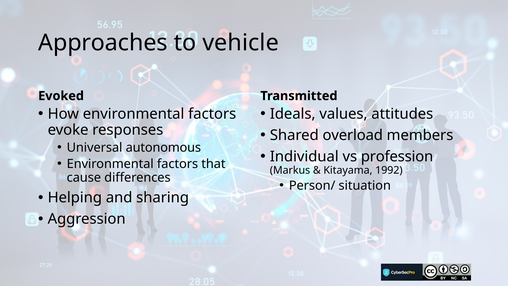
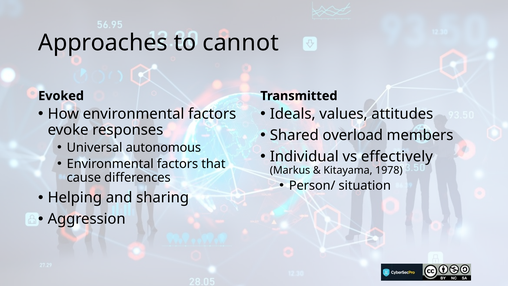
vehicle: vehicle -> cannot (241, 43)
profession: profession -> effectively (397, 156)
1992: 1992 -> 1978 (389, 170)
